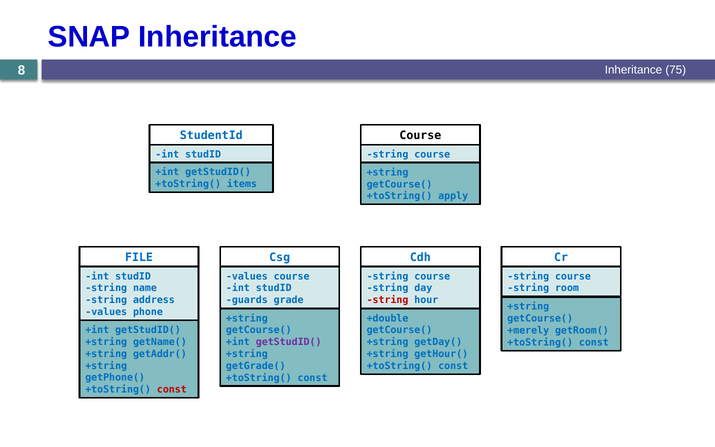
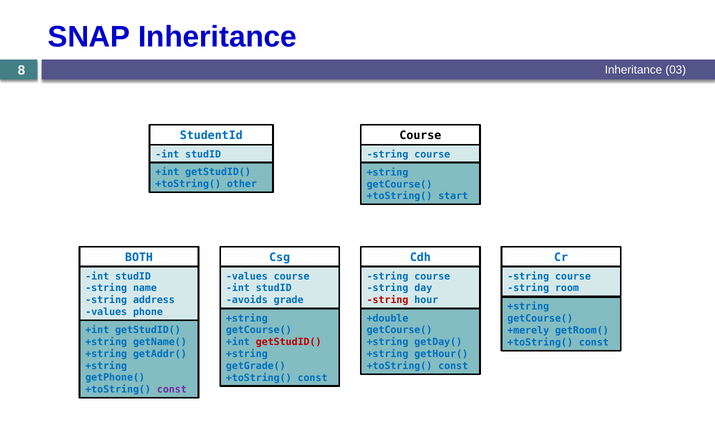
75: 75 -> 03 (676, 70)
items: items -> other (242, 184)
apply: apply -> start (453, 196)
FILE: FILE -> BOTH (139, 257)
guards: guards -> avoids (247, 300)
getStudID( colour: purple -> red (289, 342)
const colour: red -> purple (172, 389)
